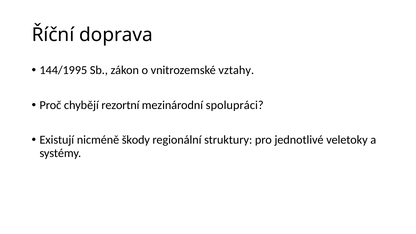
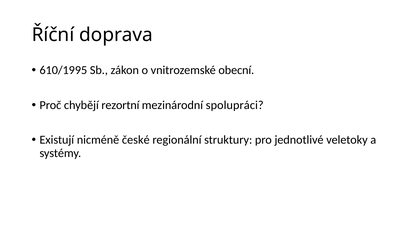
144/1995: 144/1995 -> 610/1995 (63, 70)
vztahy: vztahy -> obecní (236, 70)
škody: škody -> české (136, 140)
